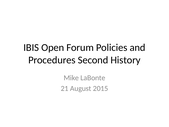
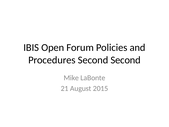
Second History: History -> Second (126, 60)
